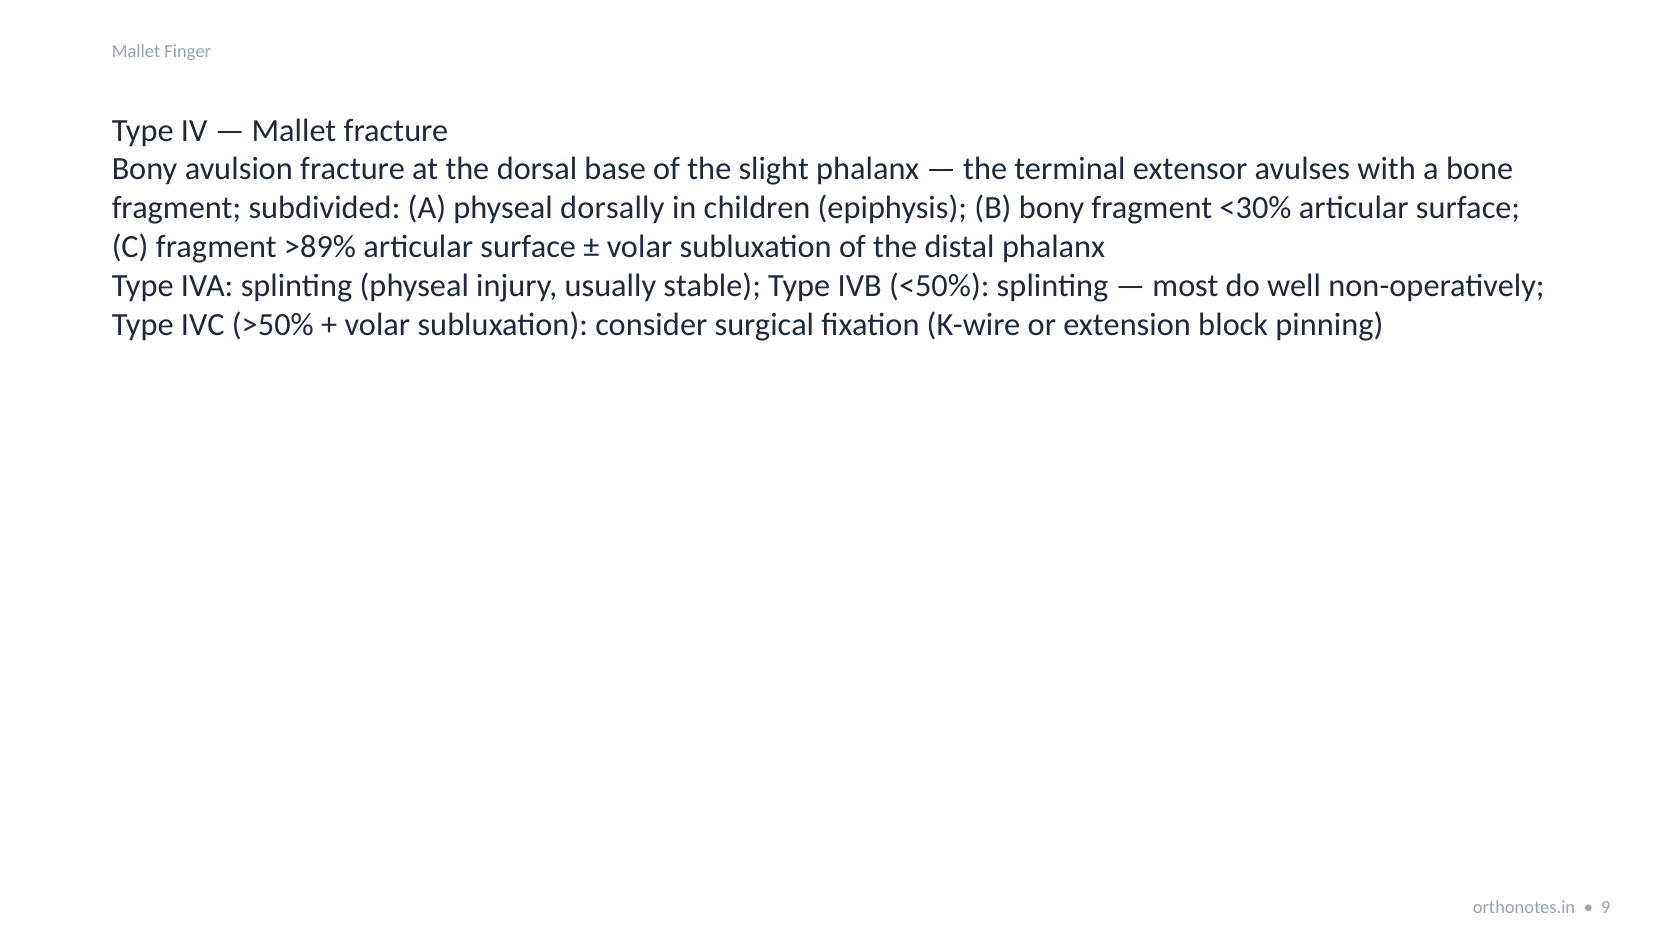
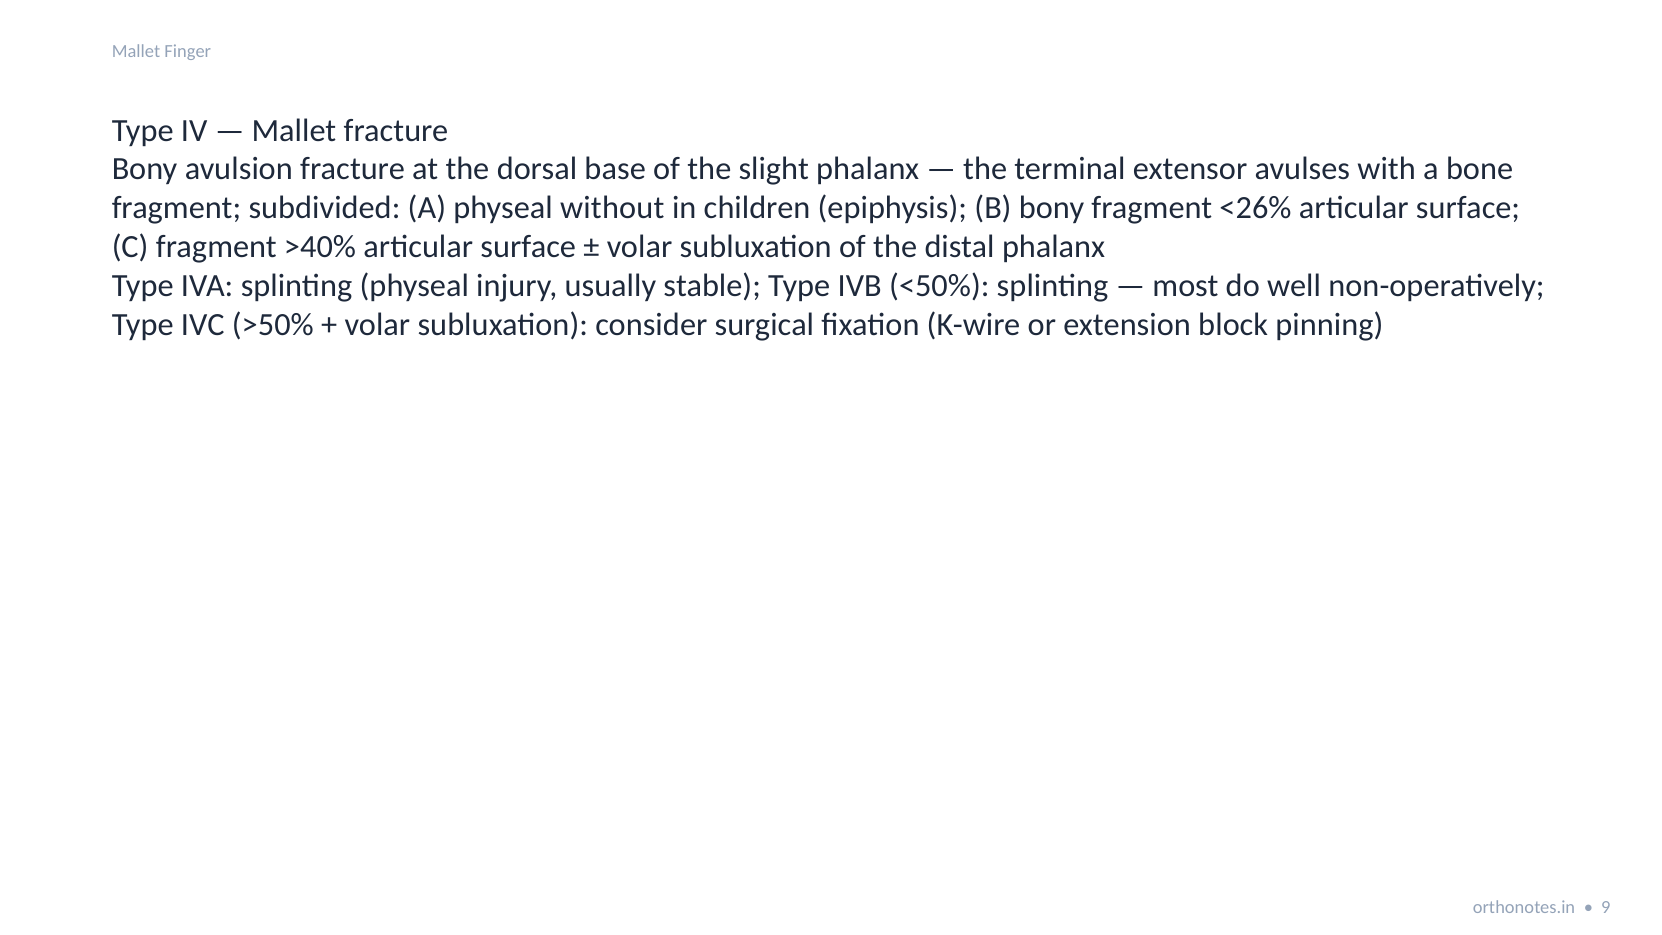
dorsally: dorsally -> without (612, 208)
<30%: <30% -> <26% (1255, 208)
>89%: >89% -> >40% (320, 247)
